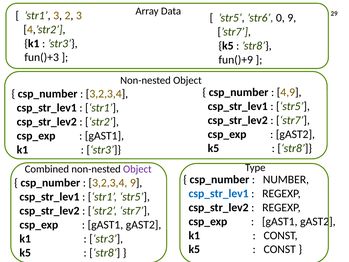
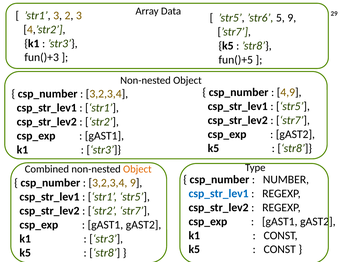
0: 0 -> 5 (280, 18)
fun()+9: fun()+9 -> fun()+5 (236, 60)
Object colour: purple -> orange (137, 169)
